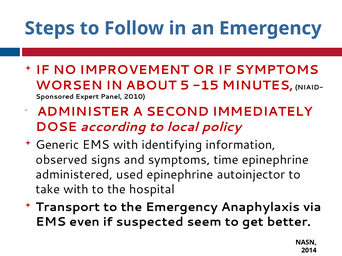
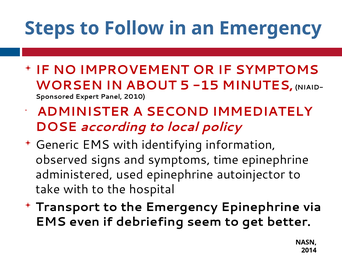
Emergency Anaphylaxis: Anaphylaxis -> Epinephrine (260, 207)
suspected: suspected -> debriefing (150, 222)
